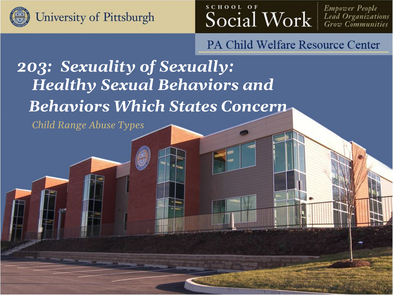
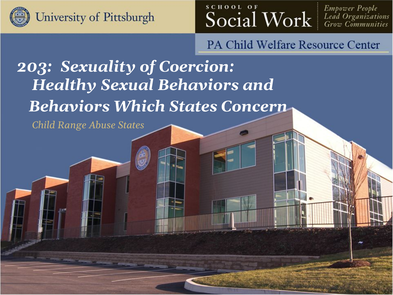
Sexually: Sexually -> Coercion (197, 67)
Abuse Types: Types -> States (131, 125)
